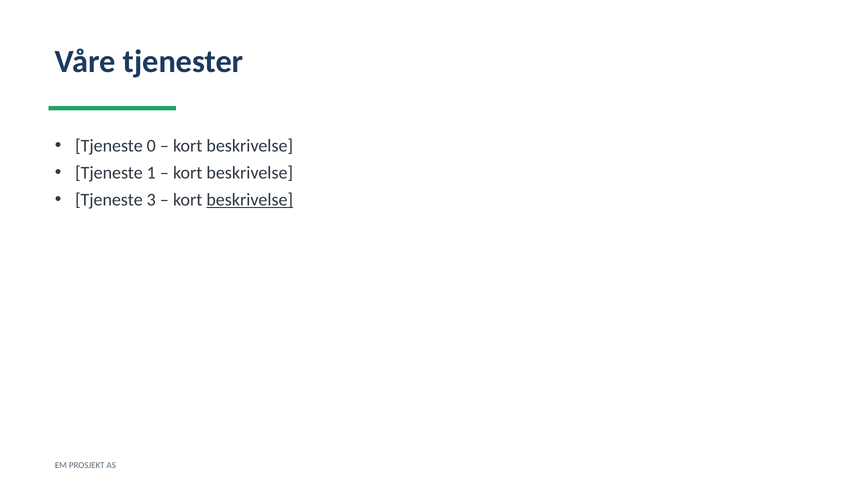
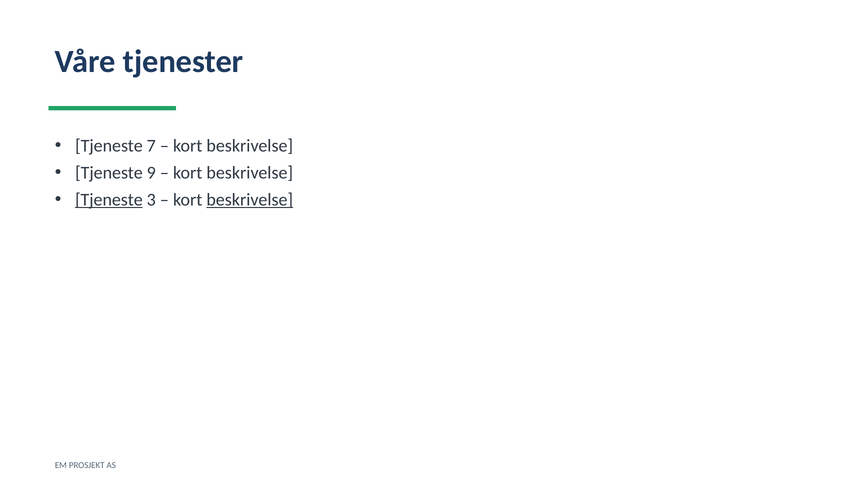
0: 0 -> 7 (151, 146)
1: 1 -> 9 (151, 173)
Tjeneste underline: none -> present (109, 200)
